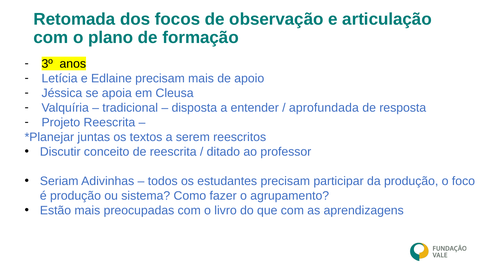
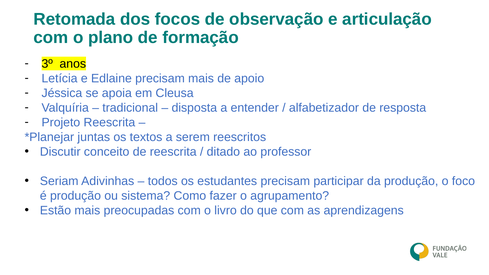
aprofundada: aprofundada -> alfabetizador (324, 108)
